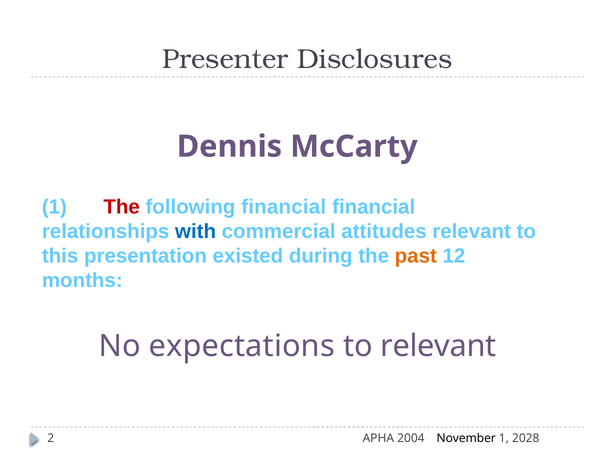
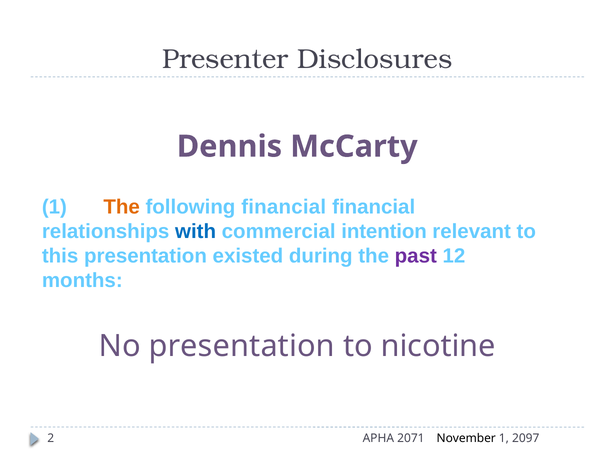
The colour: red -> orange (122, 207)
attitudes: attitudes -> intention (384, 232)
past colour: orange -> purple (416, 256)
No expectations: expectations -> presentation (242, 346)
to relevant: relevant -> nicotine (438, 346)
2004: 2004 -> 2071 (411, 439)
2028: 2028 -> 2097 (526, 439)
